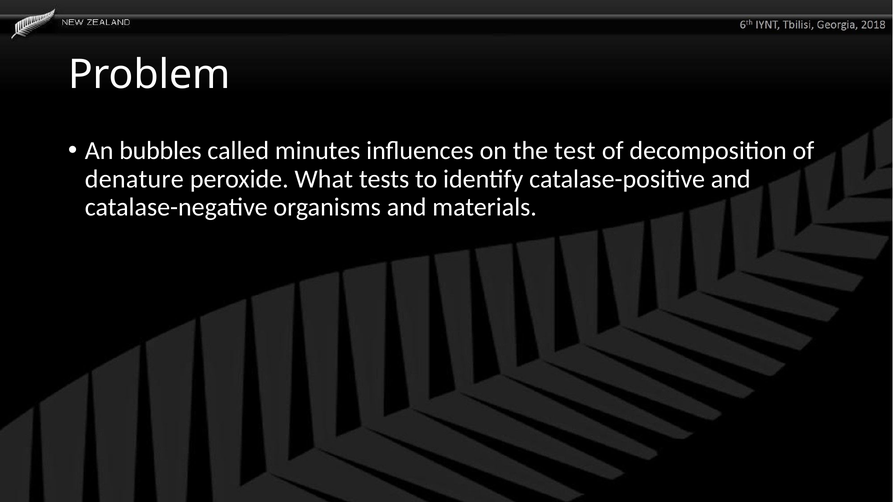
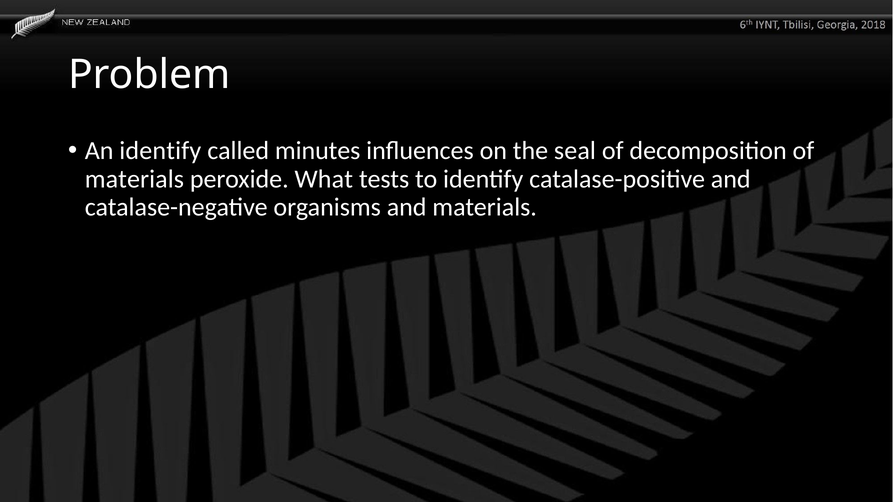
An bubbles: bubbles -> identify (160, 151)
test: test -> seal (575, 151)
denature: denature -> materials (134, 179)
